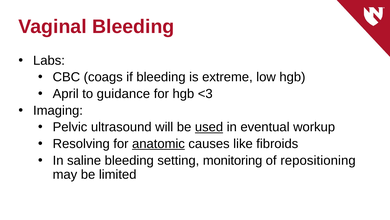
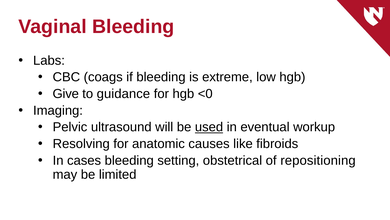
April: April -> Give (66, 94)
<3: <3 -> <0 (205, 94)
anatomic underline: present -> none (158, 143)
saline: saline -> cases (84, 160)
monitoring: monitoring -> obstetrical (233, 160)
